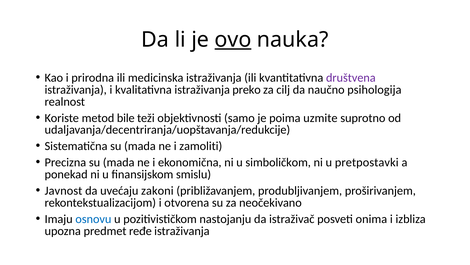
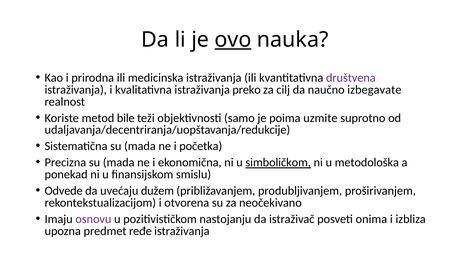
psihologija: psihologija -> izbegavate (374, 90)
zamoliti: zamoliti -> početka (201, 146)
simboličkom underline: none -> present (278, 162)
pretpostavki: pretpostavki -> metodološka (367, 162)
Javnost: Javnost -> Odvede (64, 190)
zakoni: zakoni -> dužem (157, 190)
osnovu colour: blue -> purple (93, 219)
